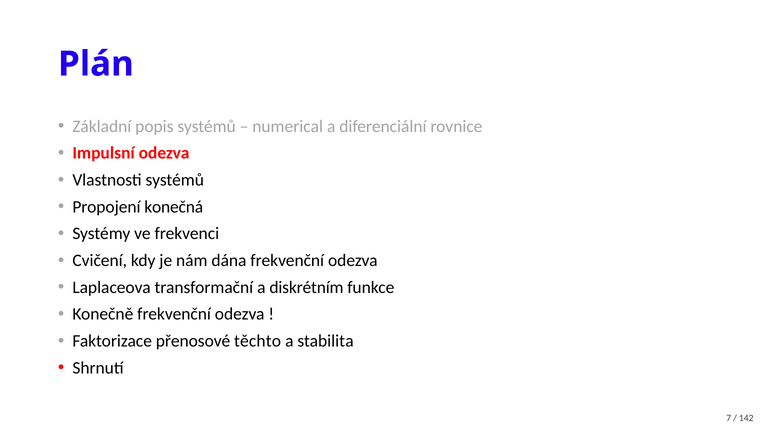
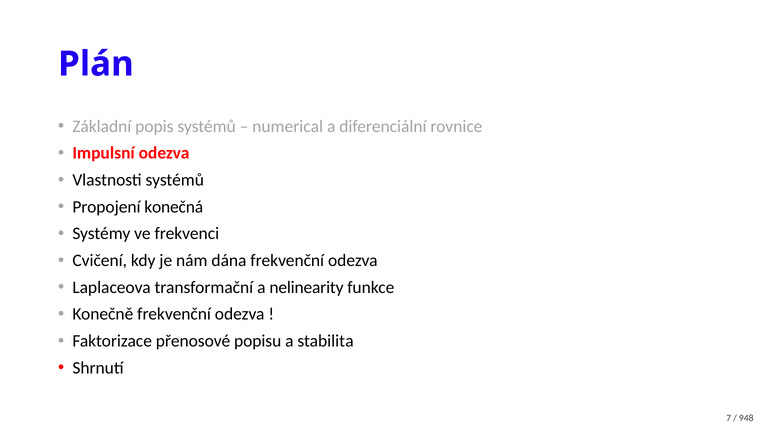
diskrétním: diskrétním -> nelinearity (306, 287)
těchto: těchto -> popisu (258, 341)
142: 142 -> 948 (746, 418)
